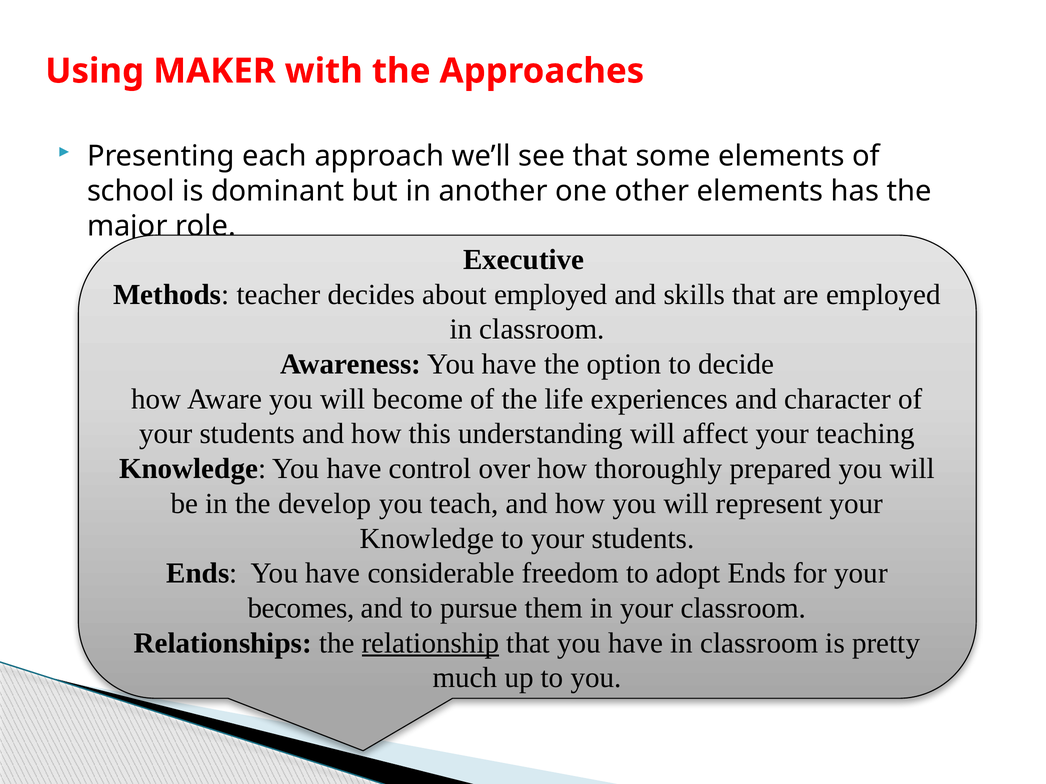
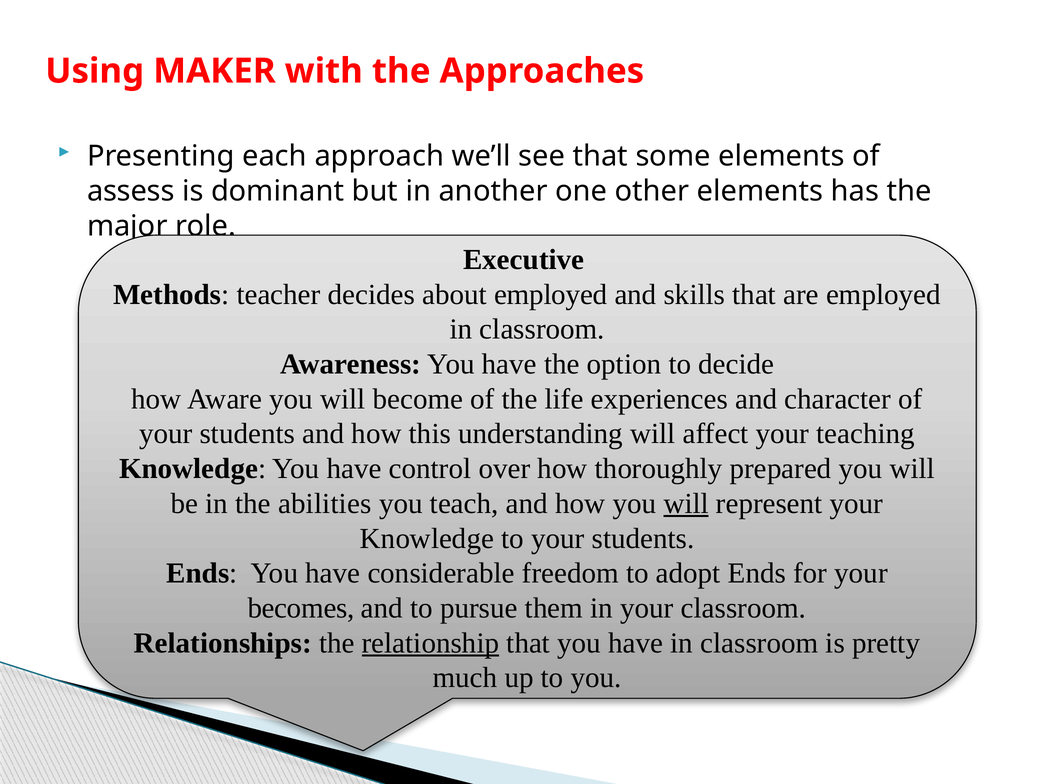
school: school -> assess (131, 191)
develop: develop -> abilities (325, 504)
will underline: none -> present (686, 504)
